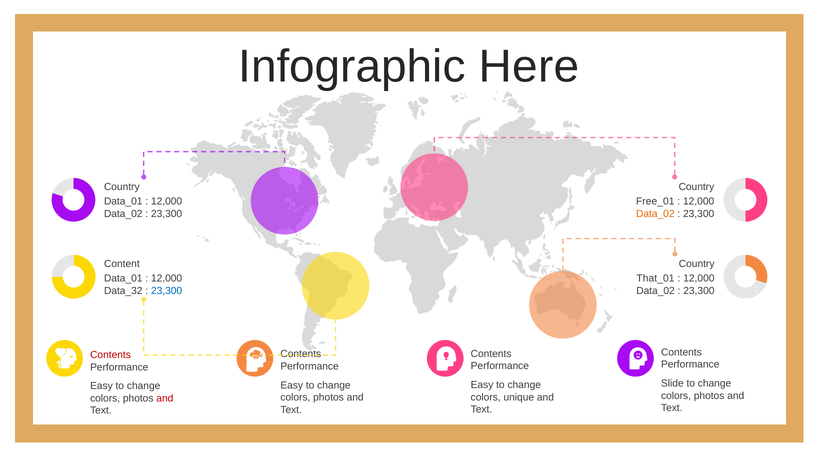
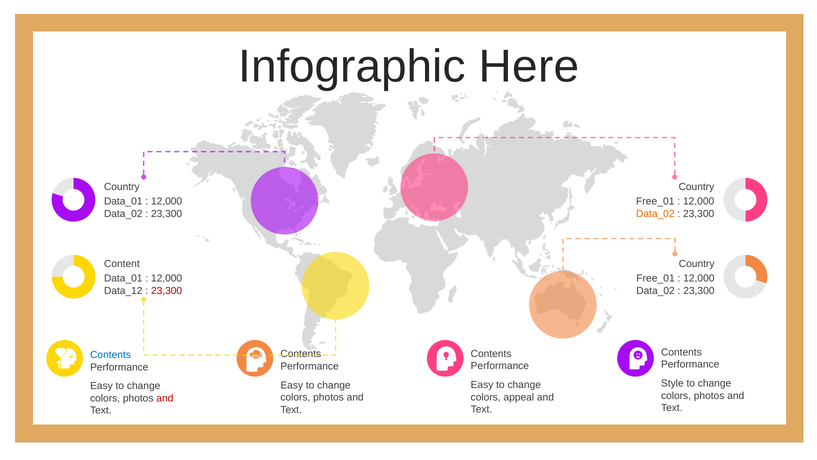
That_01: That_01 -> Free_01 (655, 278)
Data_32: Data_32 -> Data_12 (123, 290)
23,300 colour: blue -> red (167, 290)
Contents colour: red -> blue (111, 355)
Slide: Slide -> Style (672, 383)
unique: unique -> appeal (519, 397)
